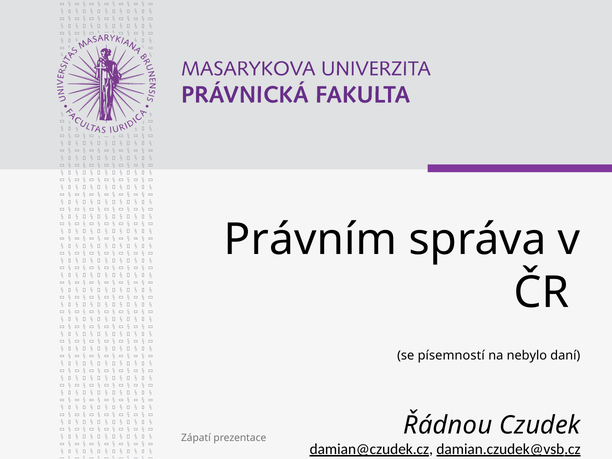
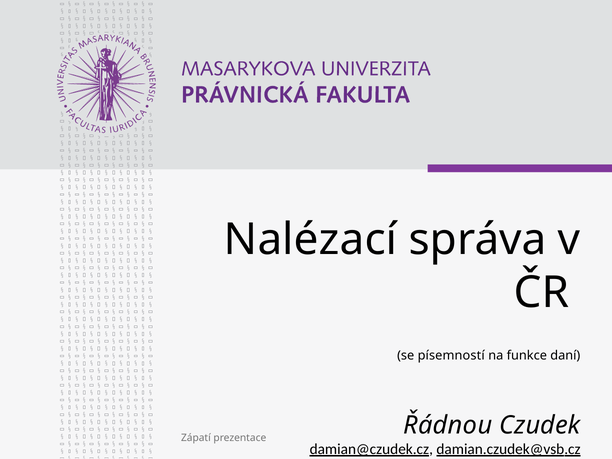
Právním: Právním -> Nalézací (311, 240)
nebylo: nebylo -> funkce (527, 355)
